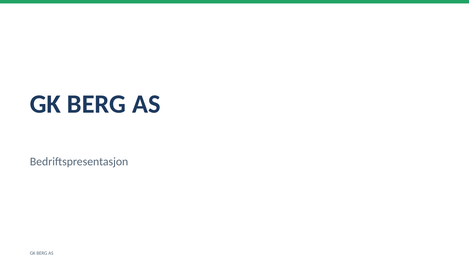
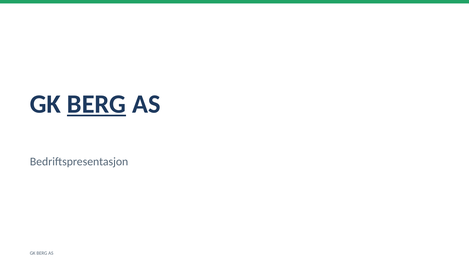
BERG underline: none -> present (97, 104)
